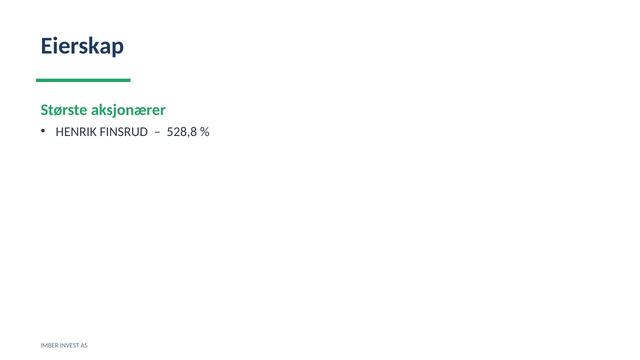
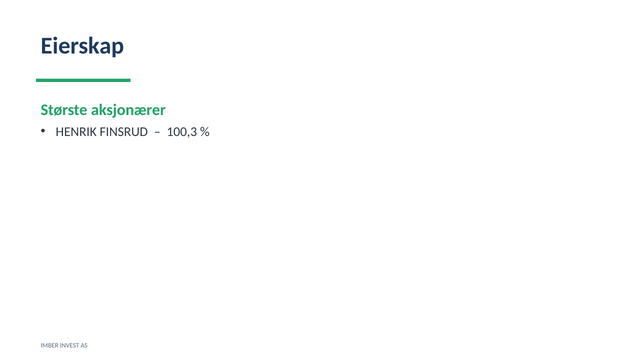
528,8: 528,8 -> 100,3 (182, 132)
